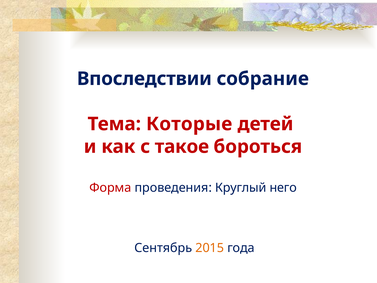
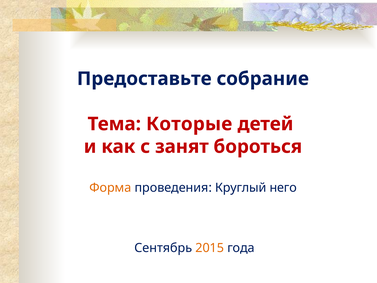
Впоследствии: Впоследствии -> Предоставьте (144, 79)
такое: такое -> занят (182, 147)
Форма colour: red -> orange (110, 188)
